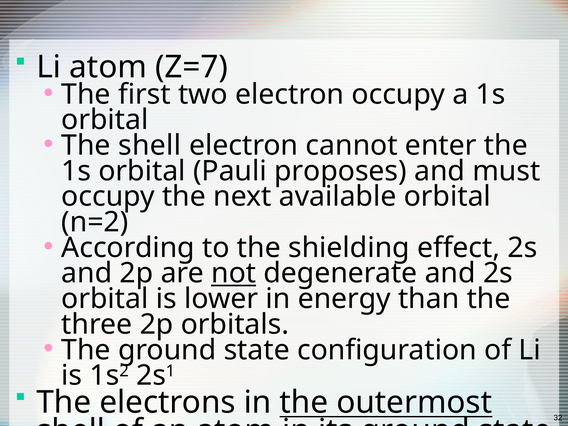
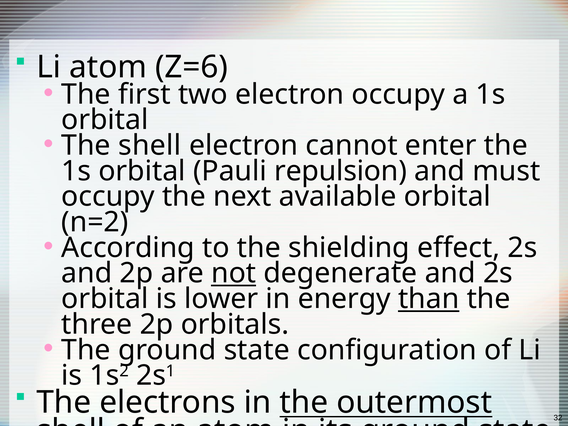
Z=7: Z=7 -> Z=6 (192, 67)
proposes: proposes -> repulsion (341, 171)
than underline: none -> present (429, 299)
